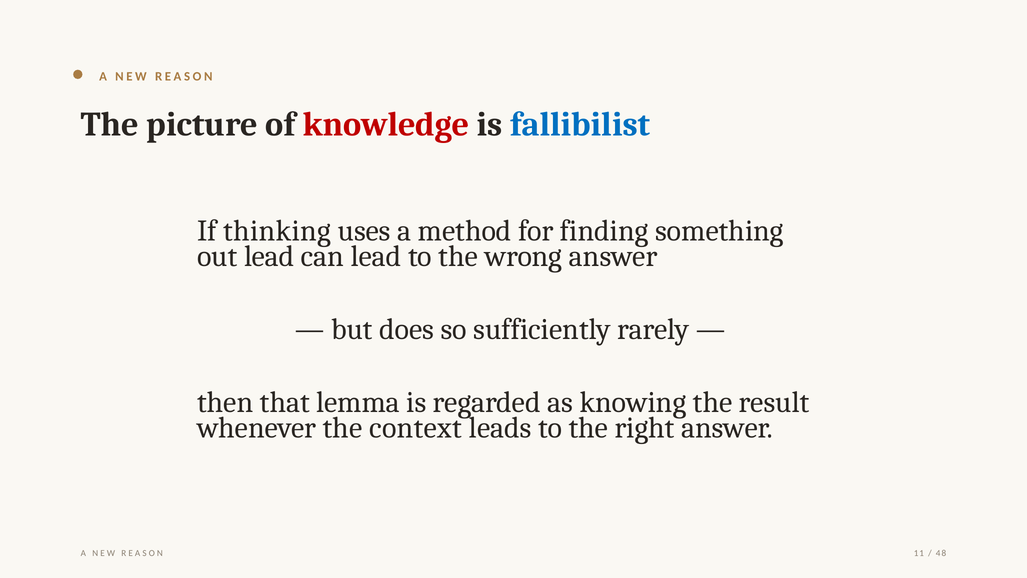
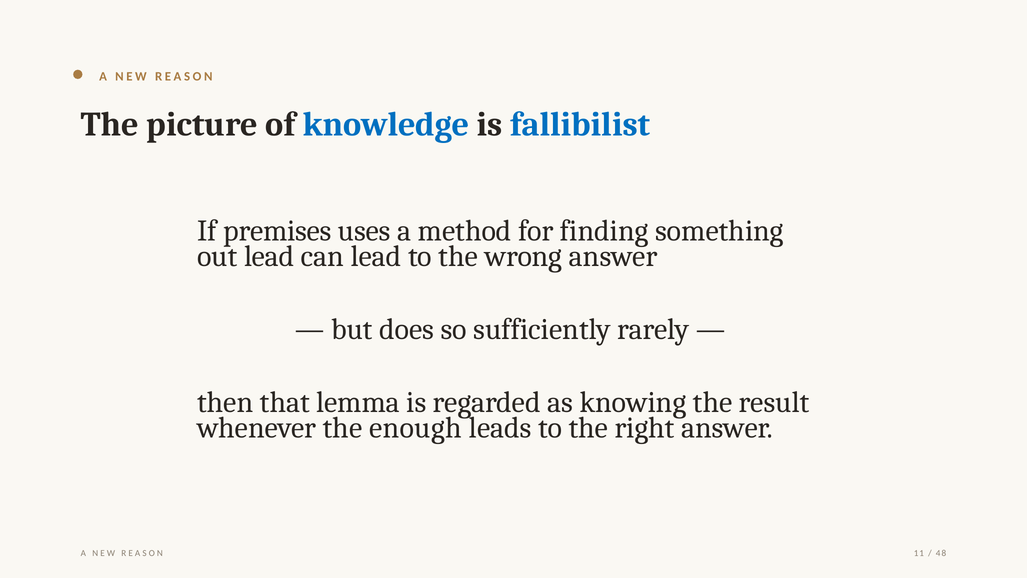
knowledge colour: red -> blue (386, 124)
thinking: thinking -> premises (277, 231)
context: context -> enough (415, 428)
